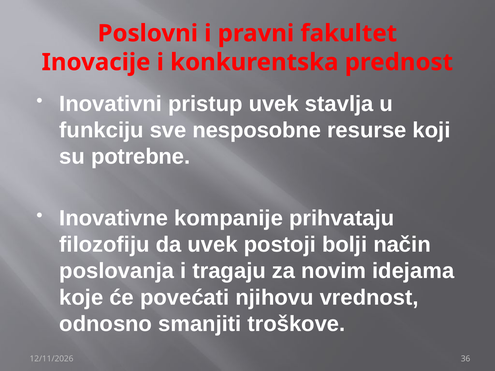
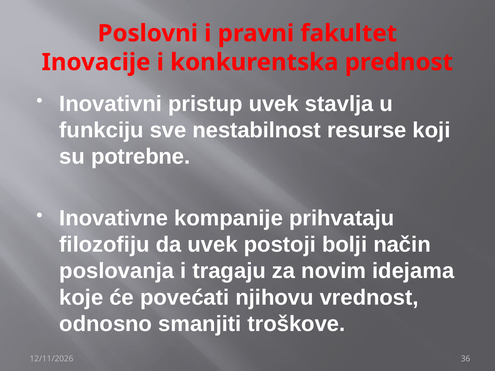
nesposobne: nesposobne -> nestabilnost (257, 130)
